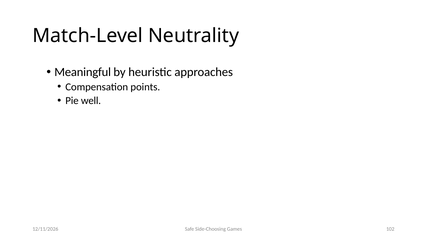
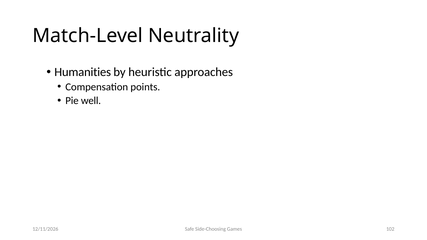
Meaningful: Meaningful -> Humanities (83, 72)
